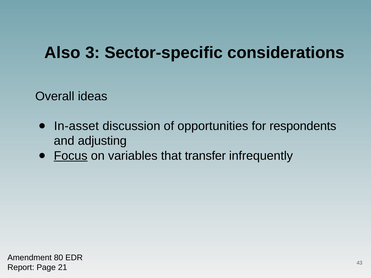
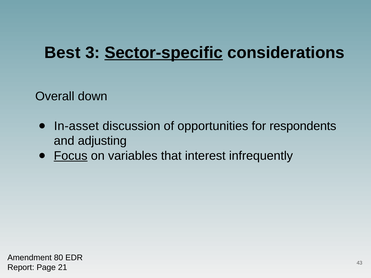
Also: Also -> Best (62, 53)
Sector-specific underline: none -> present (164, 53)
ideas: ideas -> down (93, 96)
transfer: transfer -> interest (205, 156)
